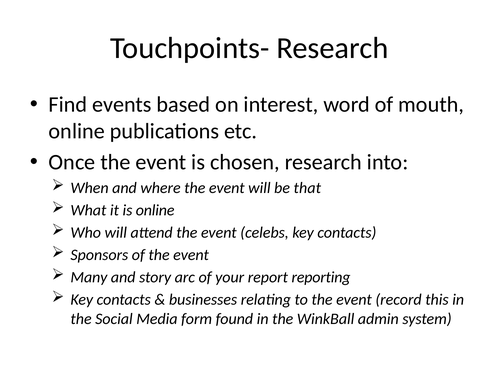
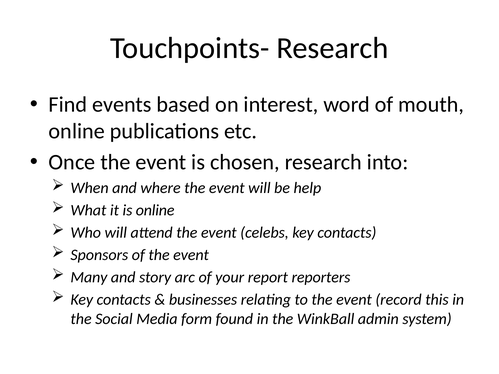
that: that -> help (307, 188)
reporting: reporting -> reporters (321, 278)
